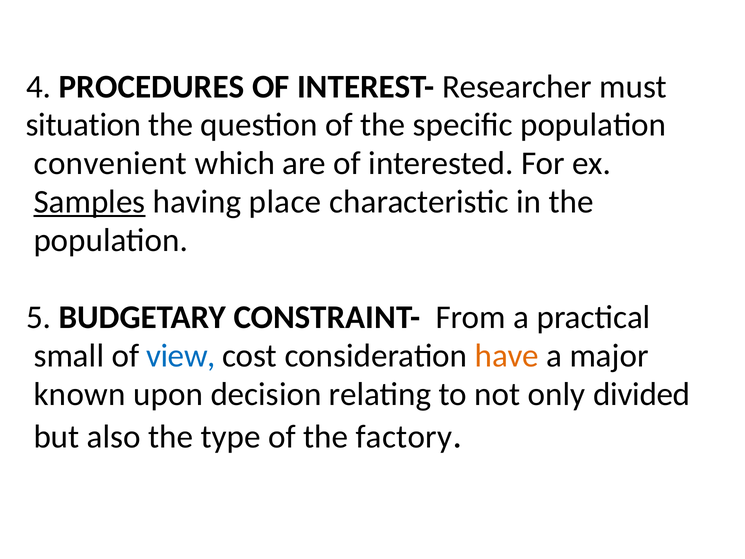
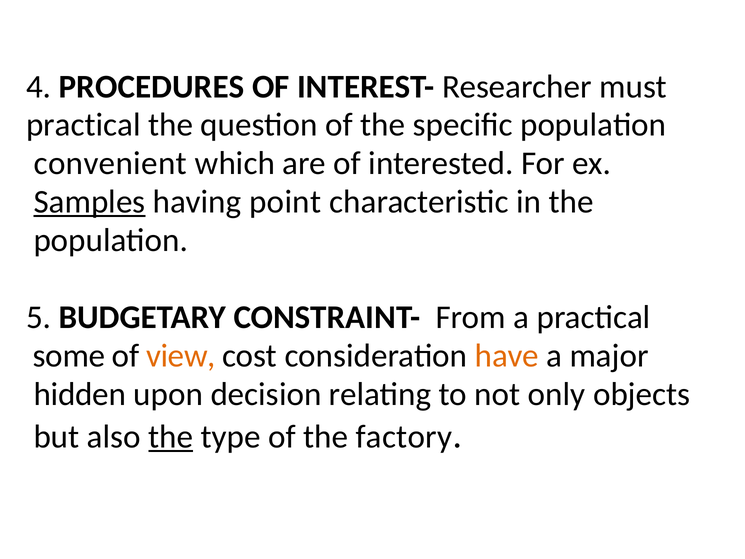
situation: situation -> practical (83, 125)
place: place -> point (285, 202)
small: small -> some (69, 356)
view colour: blue -> orange (181, 356)
known: known -> hidden (80, 394)
divided: divided -> objects (642, 394)
the underline: none -> present (171, 437)
